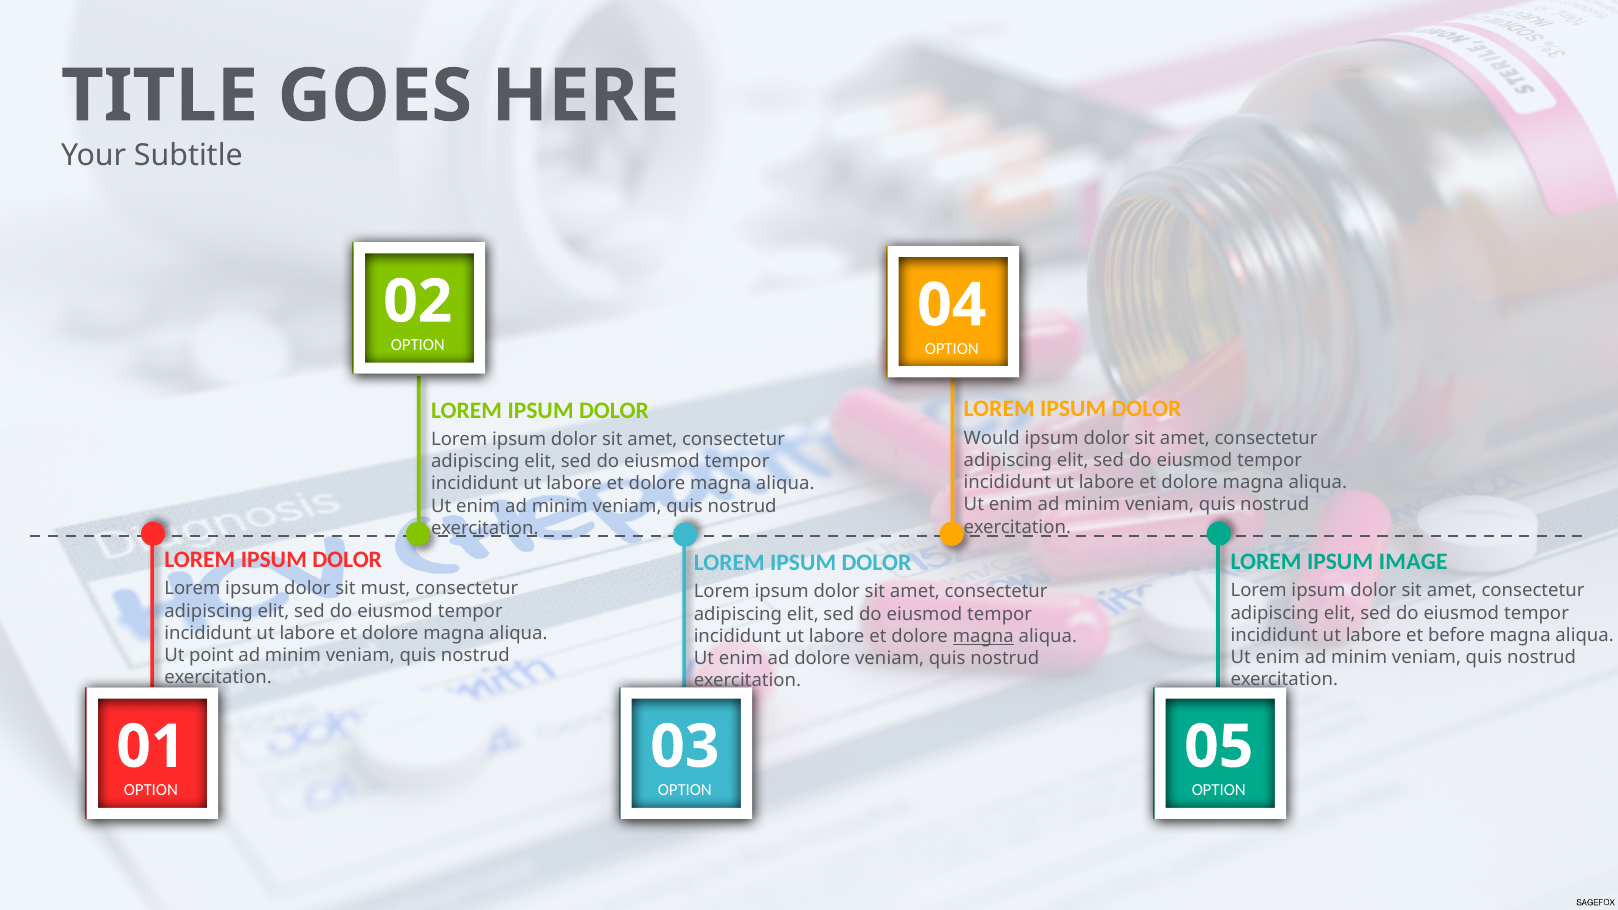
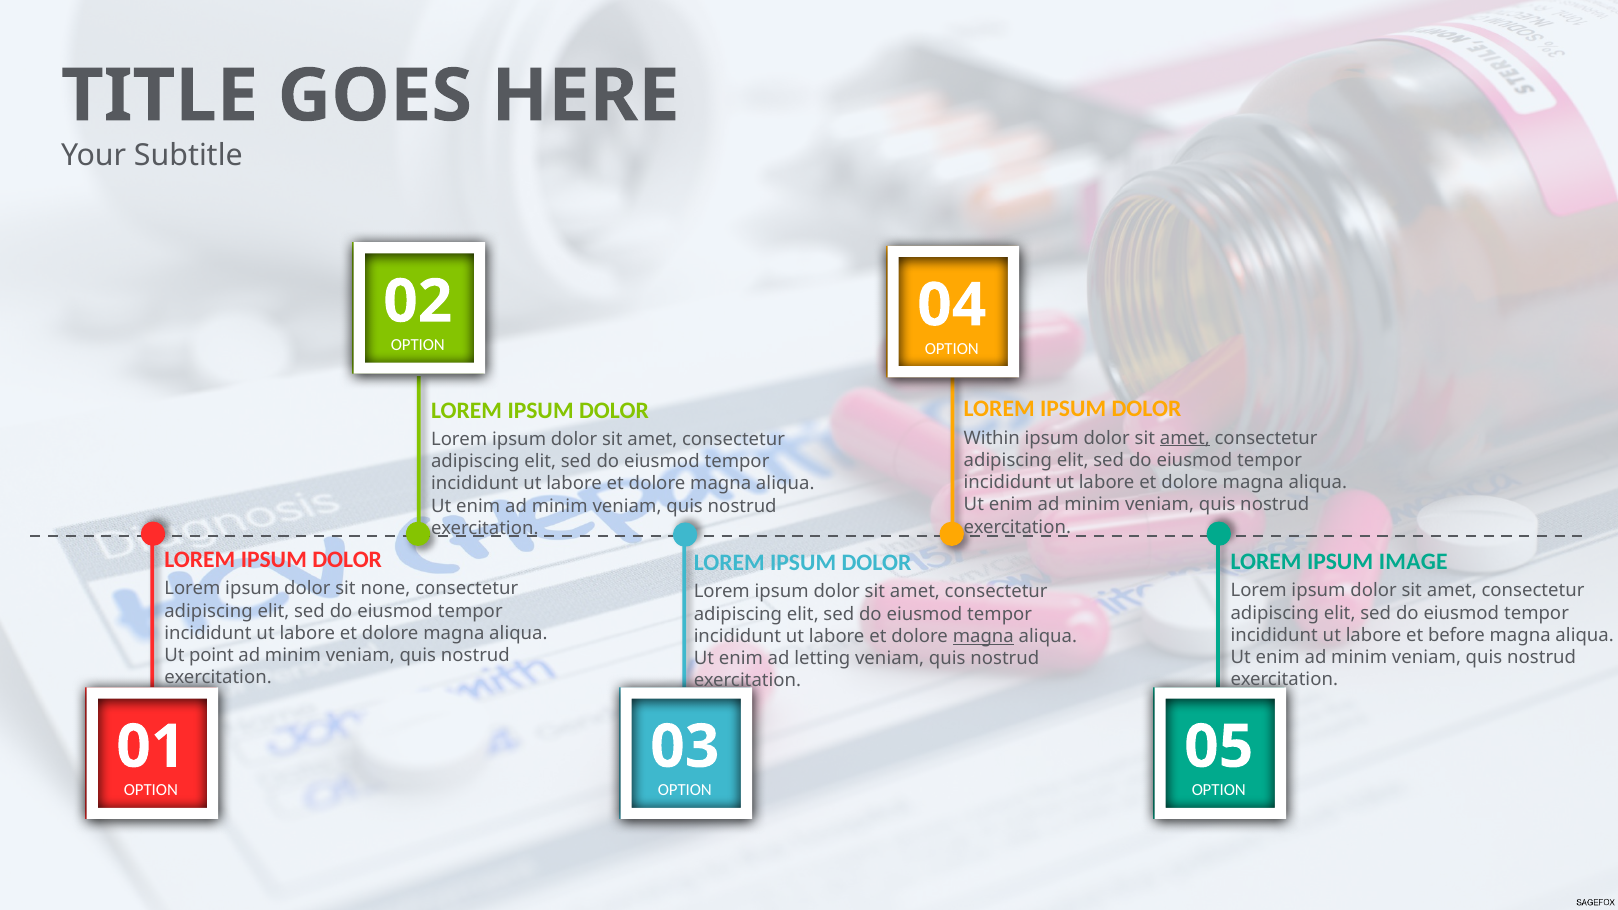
Would: Would -> Within (992, 438)
amet underline: none -> present (1185, 438)
must: must -> none (386, 589)
ad dolore: dolore -> letting (822, 659)
